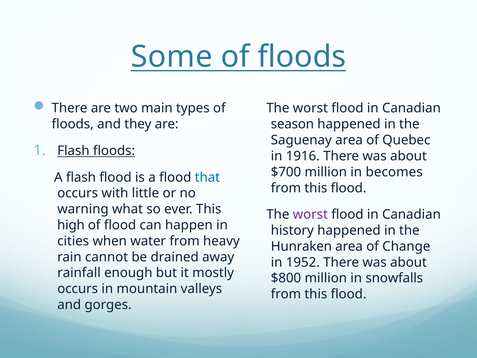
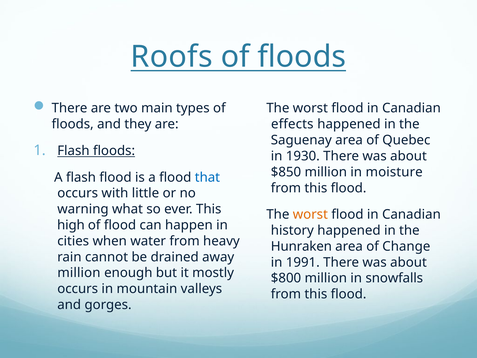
Some: Some -> Roofs (172, 57)
season: season -> effects (292, 124)
1916: 1916 -> 1930 (303, 156)
$700: $700 -> $850 (286, 172)
becomes: becomes -> moisture (394, 172)
worst colour: purple -> orange (310, 214)
1952: 1952 -> 1991 (303, 262)
rainfall: rainfall -> million (79, 273)
